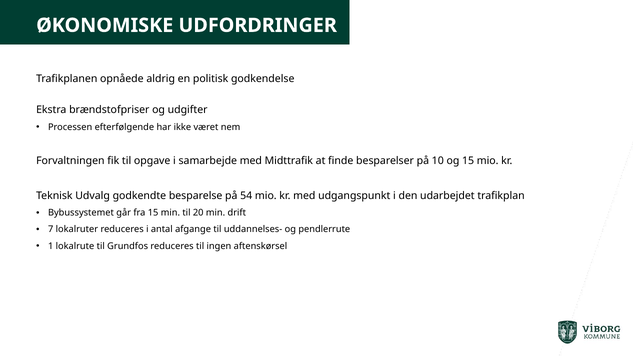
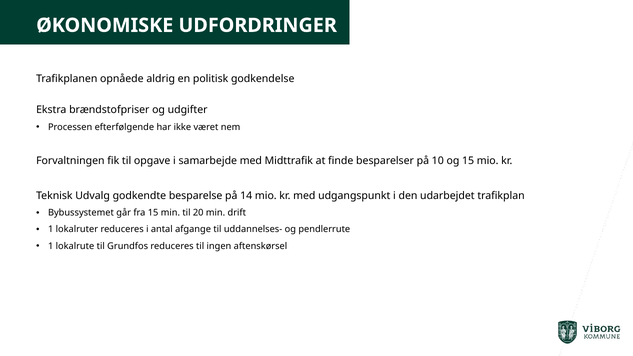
54: 54 -> 14 (246, 196)
7: 7 -> 1 (51, 229)
